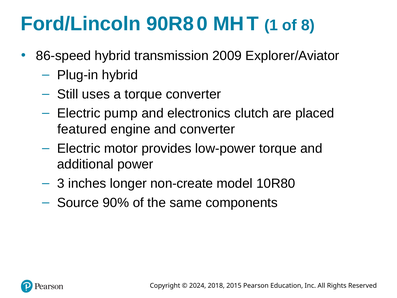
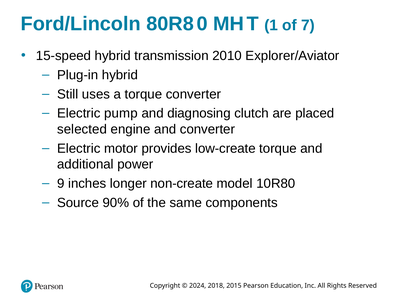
Ford/Lincoln 9: 9 -> 8 (152, 24)
of 8: 8 -> 7 (308, 25)
86-speed: 86-speed -> 15-speed (64, 56)
2009: 2009 -> 2010 (227, 56)
electronics: electronics -> diagnosing (199, 113)
featured: featured -> selected (82, 129)
low-power: low-power -> low-create (225, 148)
3: 3 -> 9 (61, 183)
